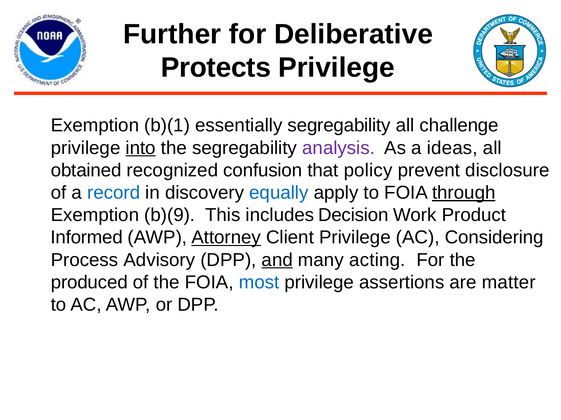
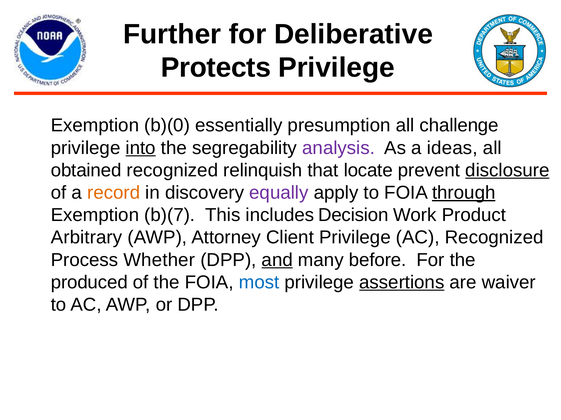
b)(1: b)(1 -> b)(0 (167, 126)
essentially segregability: segregability -> presumption (339, 126)
confusion: confusion -> relinquish (263, 171)
policy: policy -> locate (368, 171)
disclosure underline: none -> present (507, 171)
record colour: blue -> orange (114, 193)
equally colour: blue -> purple (279, 193)
b)(9: b)(9 -> b)(7 (170, 215)
Informed: Informed -> Arbitrary (87, 238)
Attorney underline: present -> none (226, 238)
AC Considering: Considering -> Recognized (494, 238)
Advisory: Advisory -> Whether (159, 260)
acting: acting -> before (378, 260)
assertions underline: none -> present (402, 283)
matter: matter -> waiver (509, 283)
